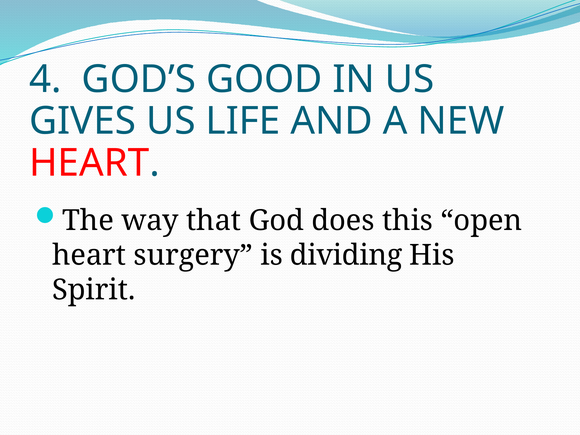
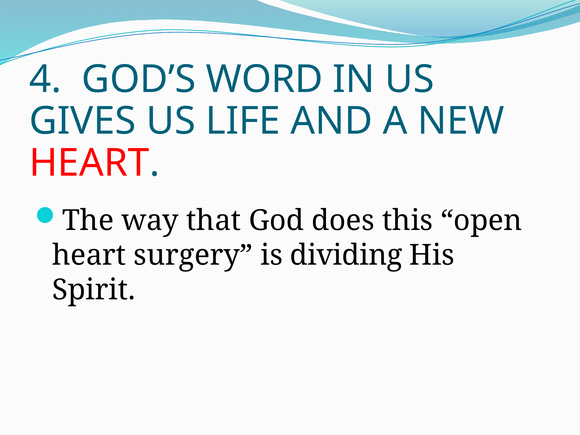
GOOD: GOOD -> WORD (264, 79)
